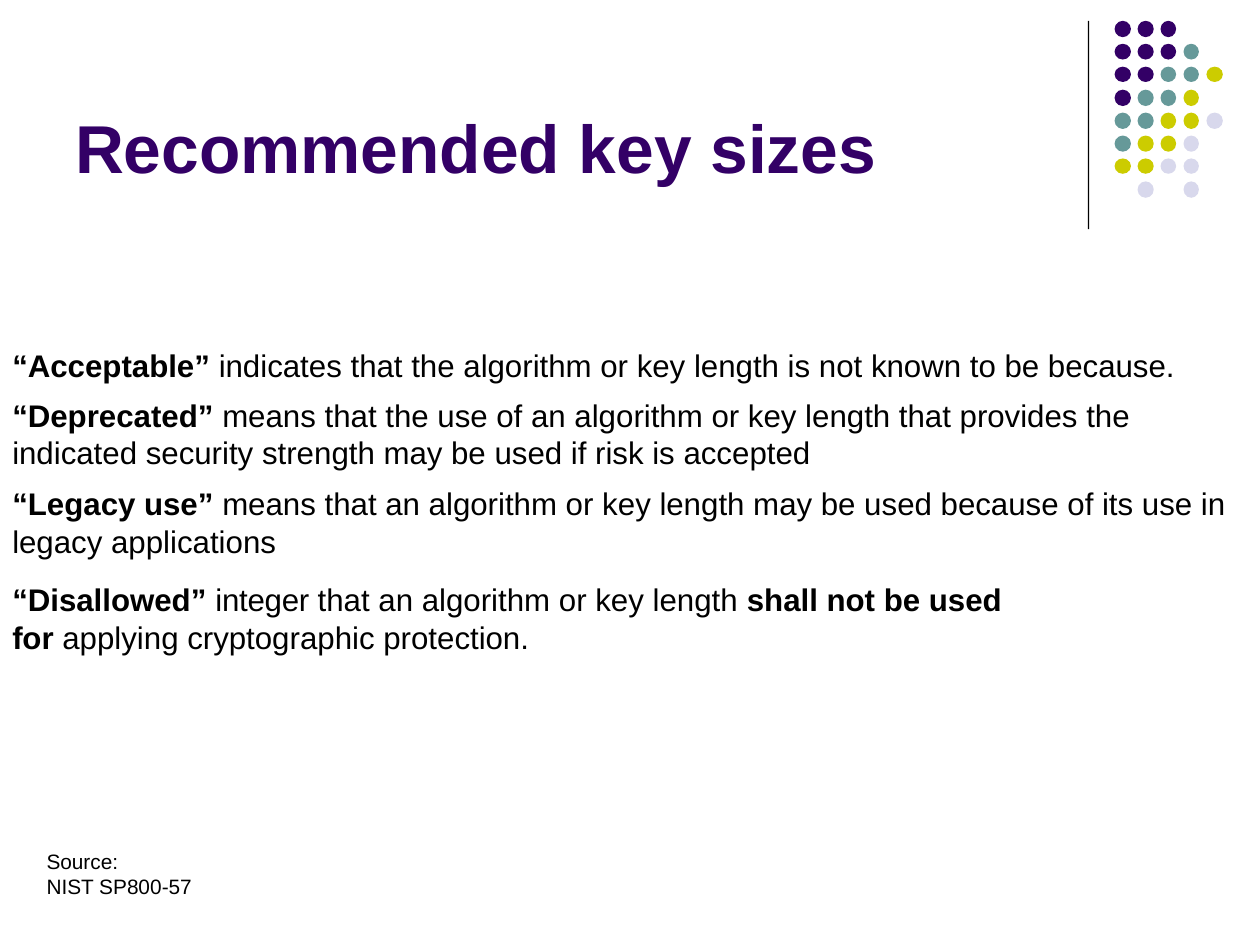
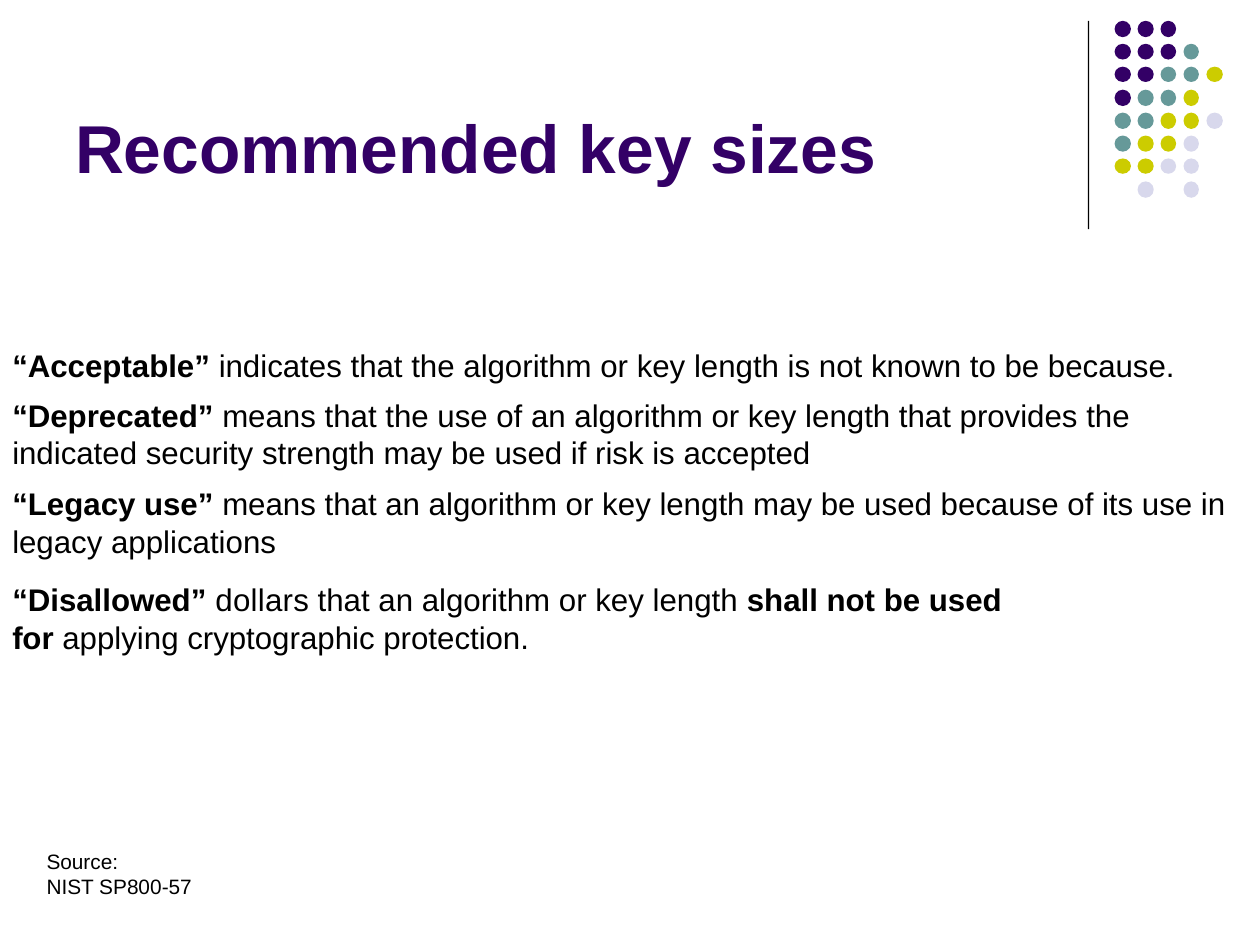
integer: integer -> dollars (262, 602)
